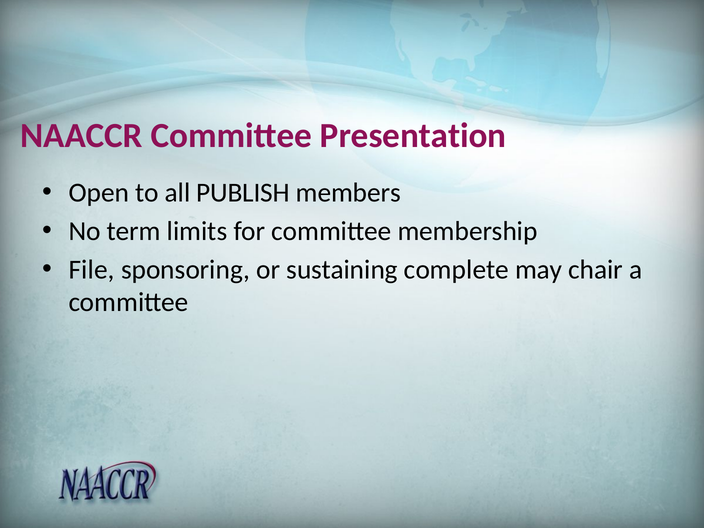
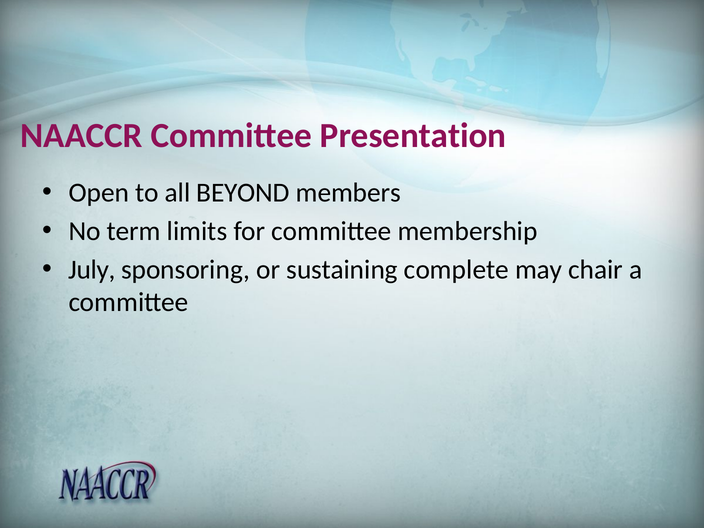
PUBLISH: PUBLISH -> BEYOND (243, 193)
File: File -> July (92, 270)
